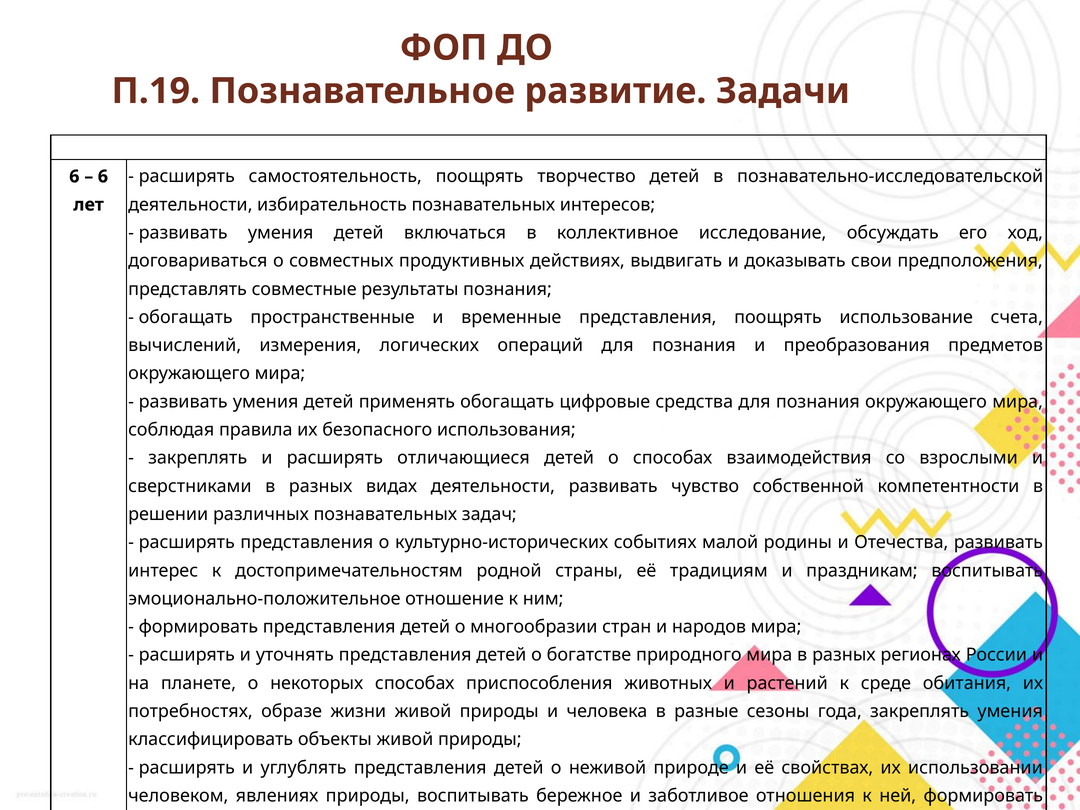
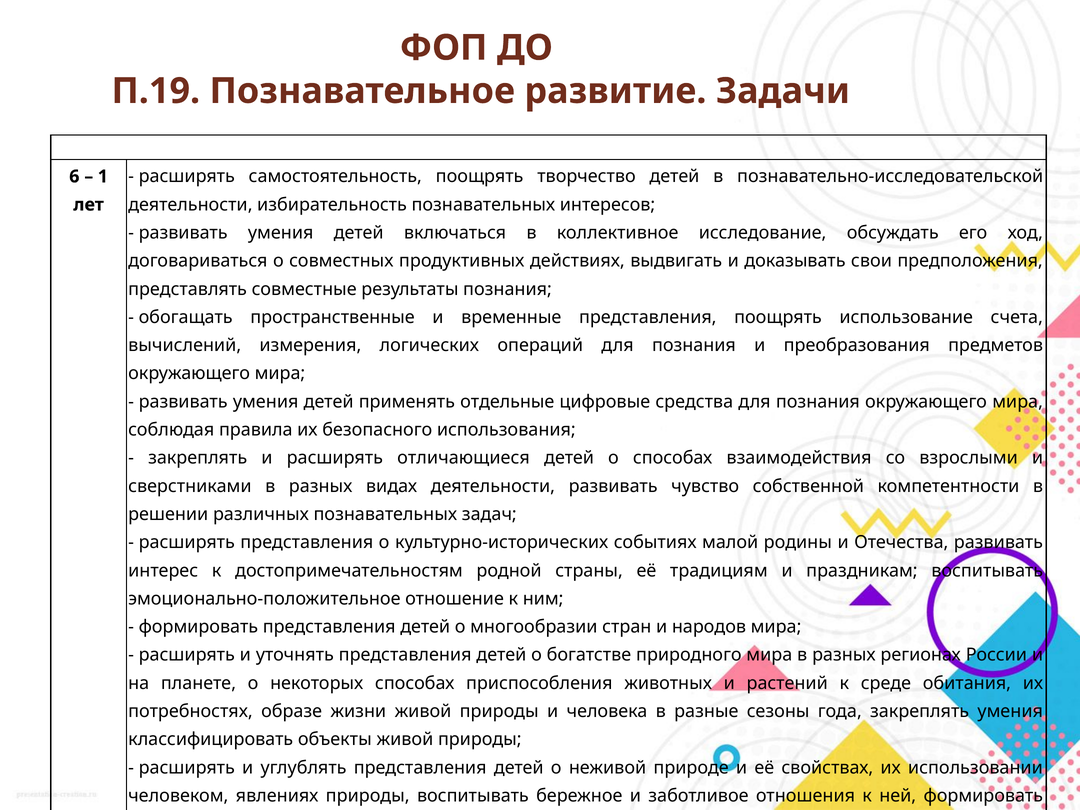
6: 6 -> 1 (103, 177)
применять обогащать: обогащать -> отдельные (507, 402)
